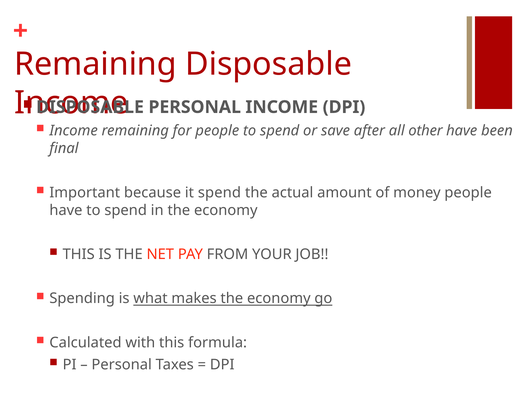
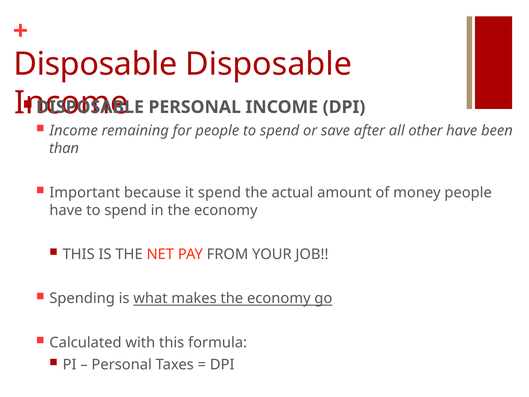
Remaining: Remaining -> Disposable (96, 64)
final: final -> than (64, 148)
